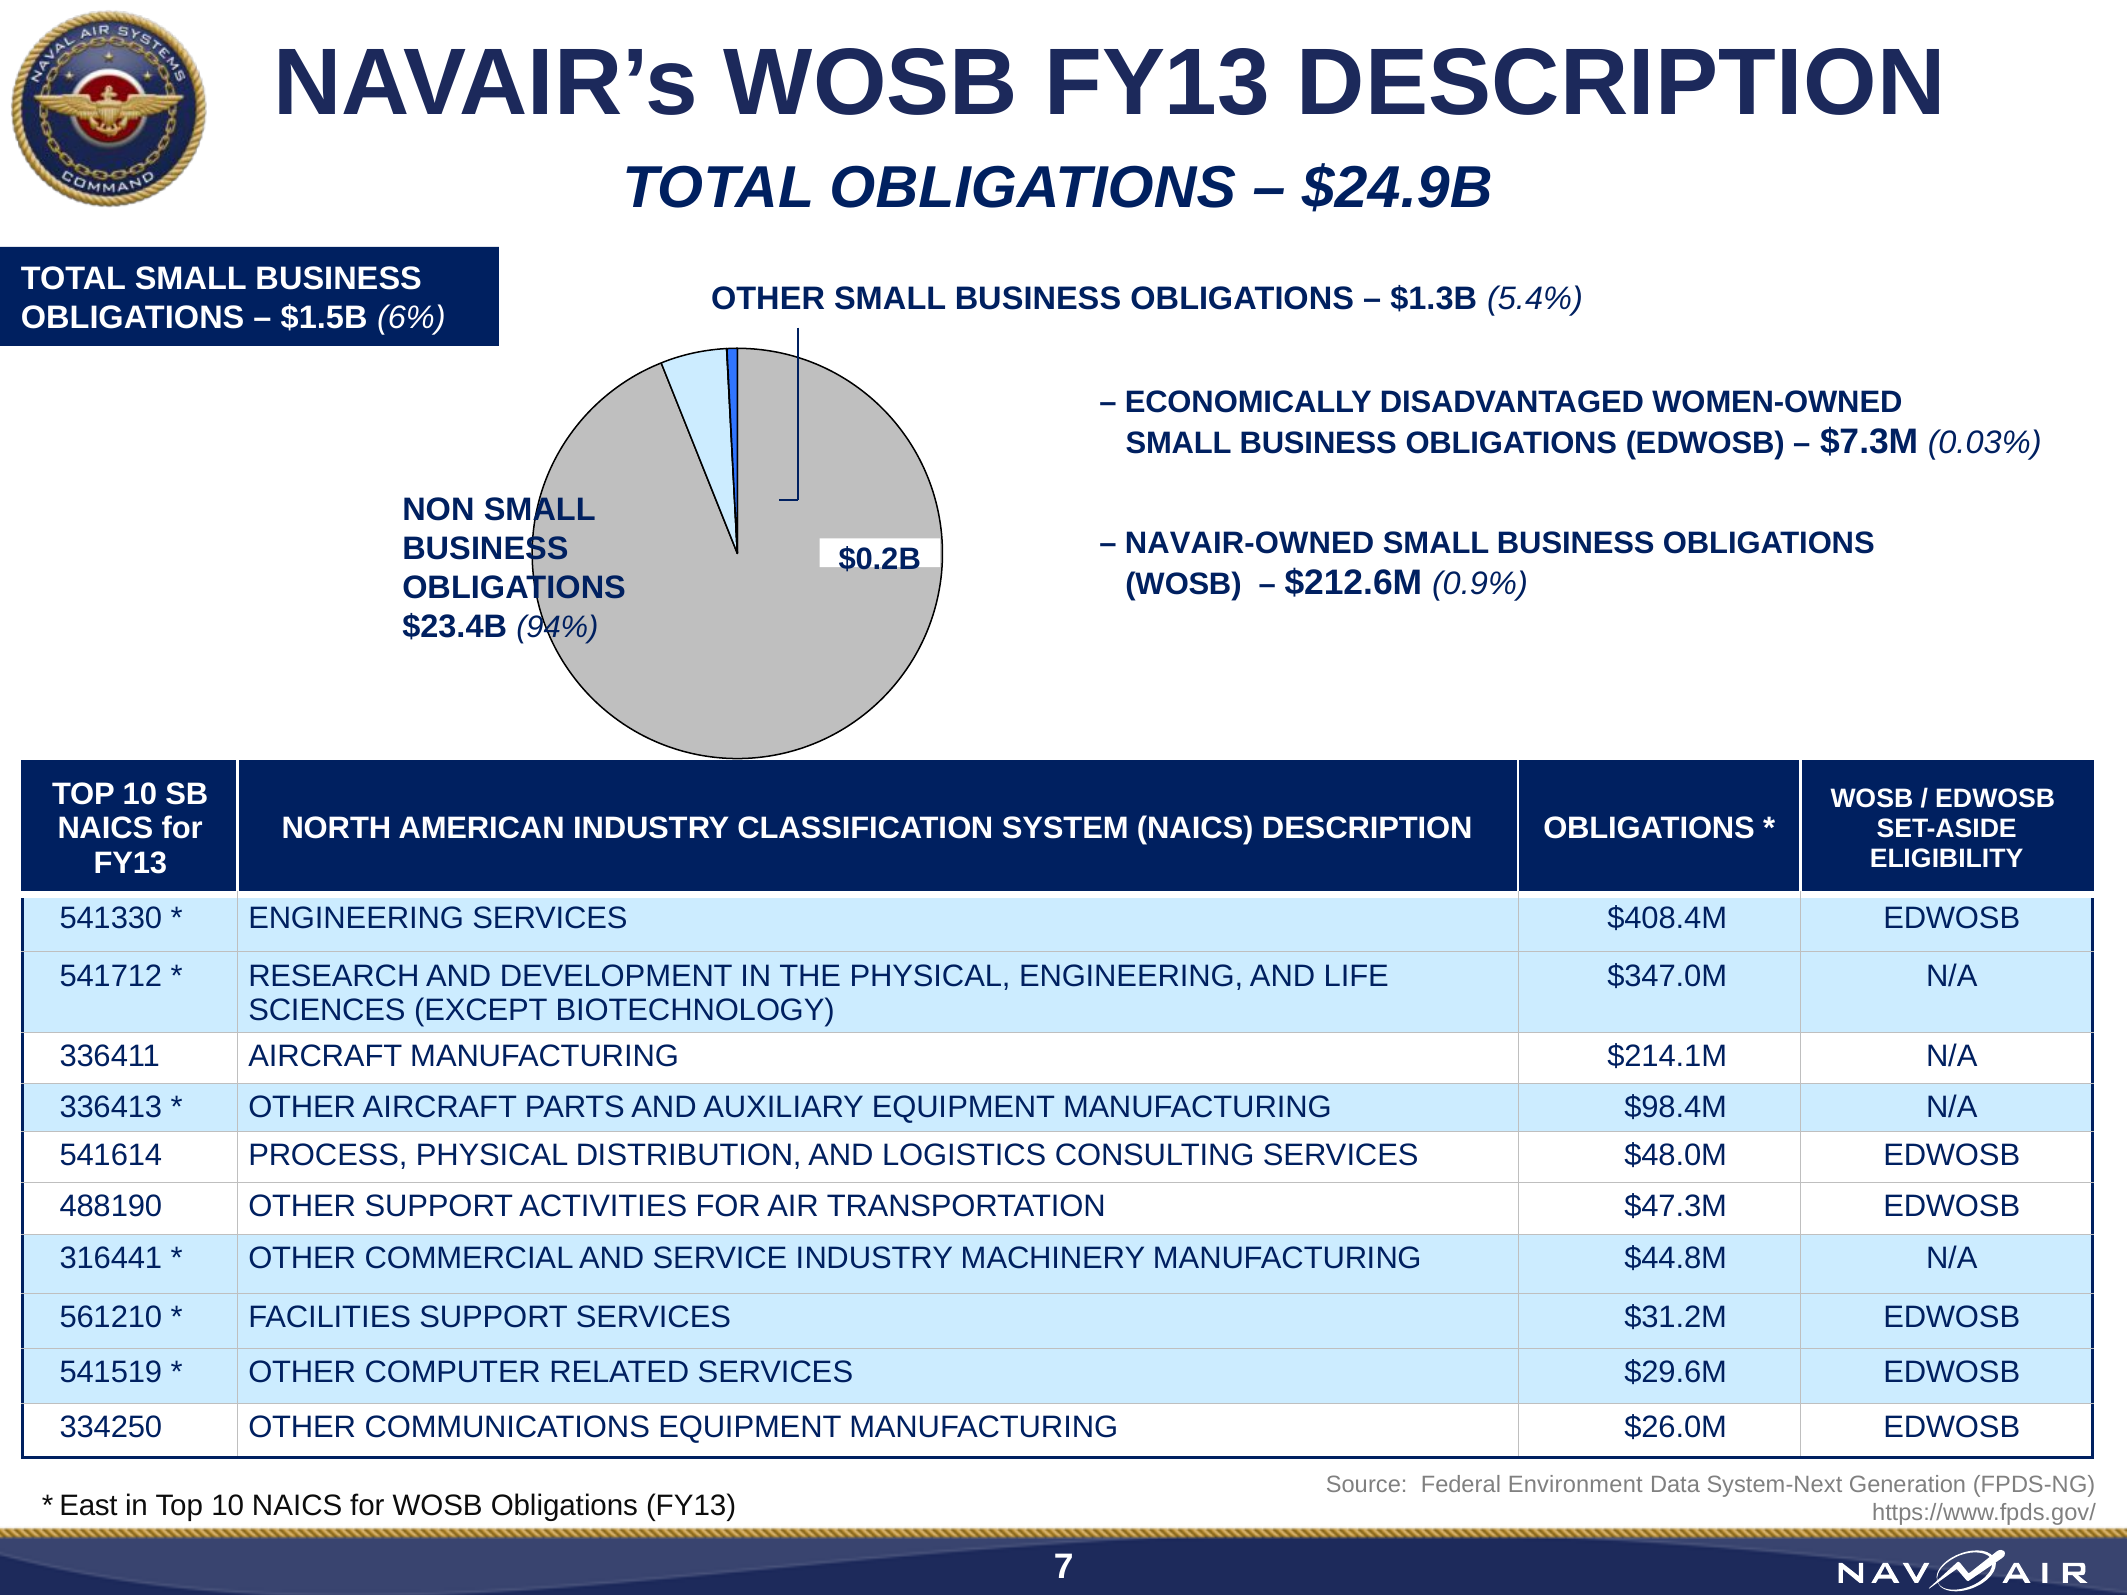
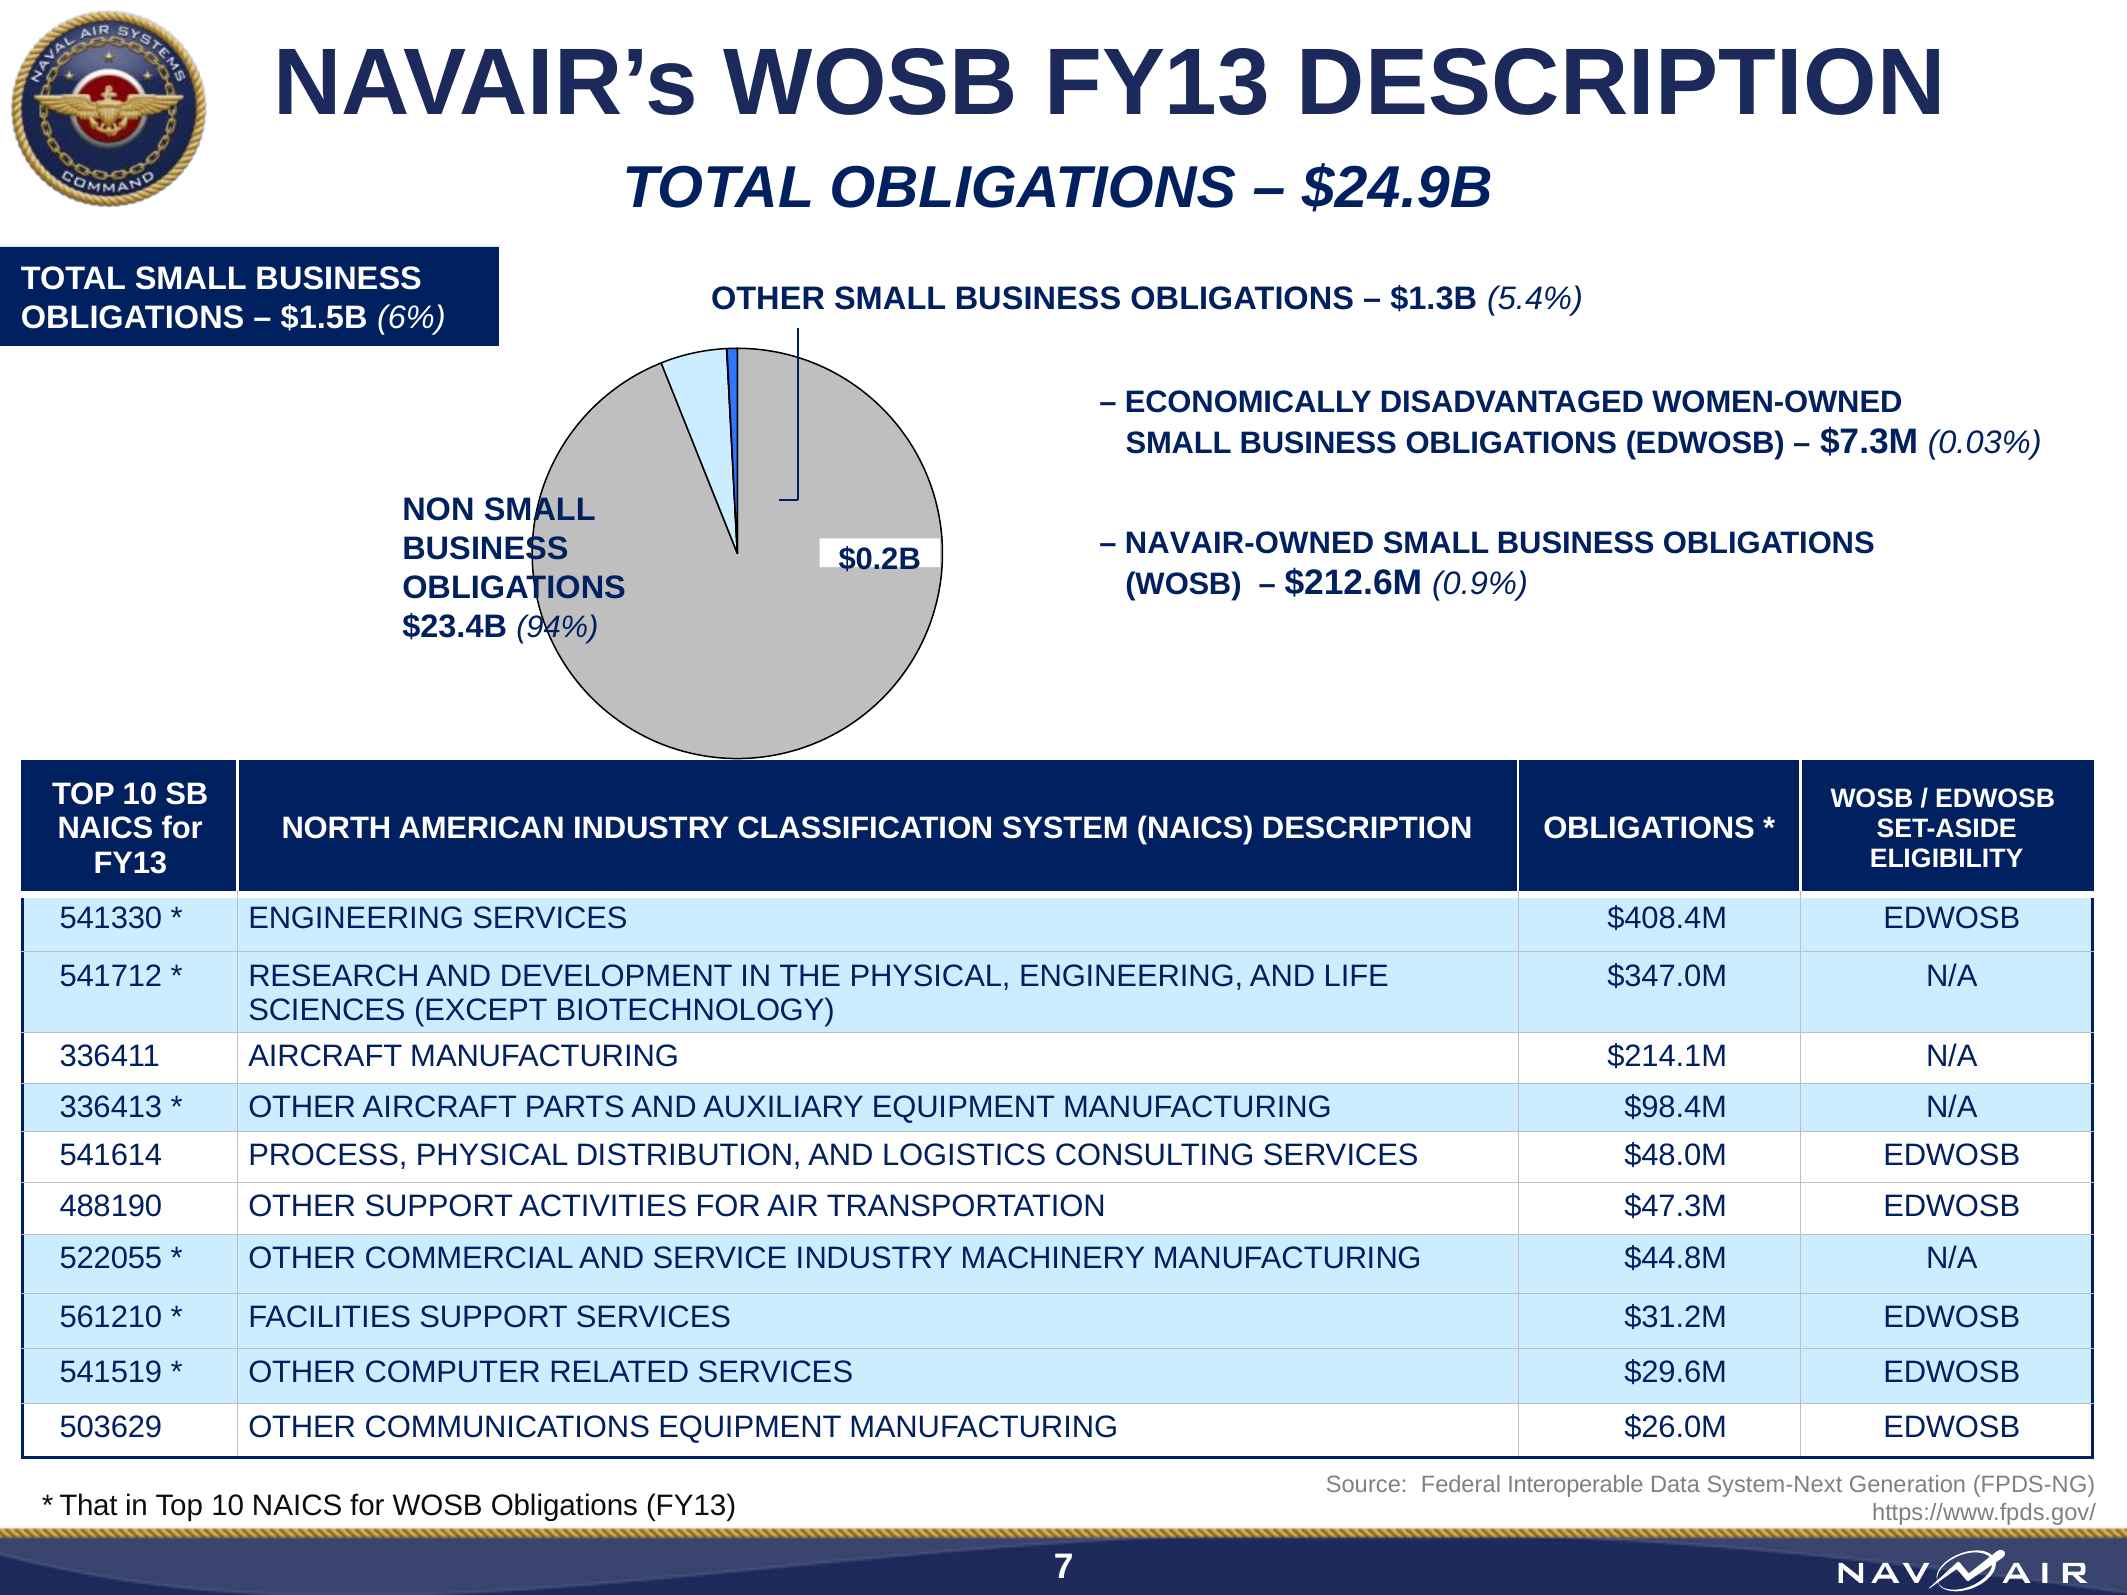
316441: 316441 -> 522055 (111, 1259)
334250: 334250 -> 503629 (111, 1427)
Environment: Environment -> Interoperable (1575, 1485)
East: East -> That (88, 1506)
